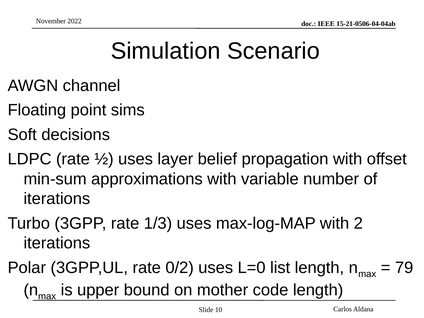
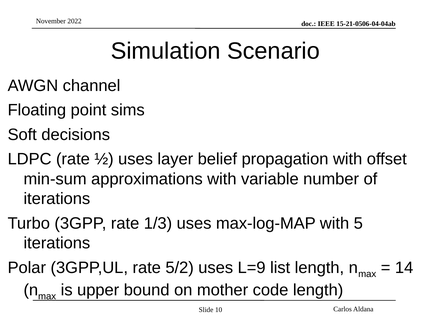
2: 2 -> 5 (358, 223)
0/2: 0/2 -> 5/2 (180, 268)
L=0: L=0 -> L=9 (252, 268)
79: 79 -> 14 (404, 268)
